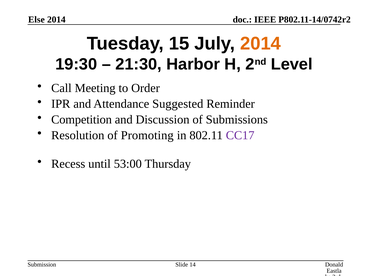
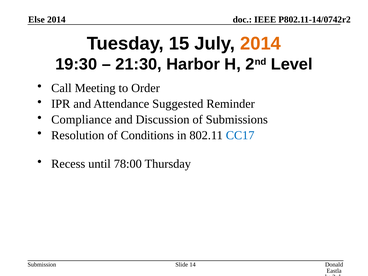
Competition: Competition -> Compliance (81, 120)
Promoting: Promoting -> Conditions (147, 135)
CC17 colour: purple -> blue (240, 135)
53:00: 53:00 -> 78:00 (128, 164)
